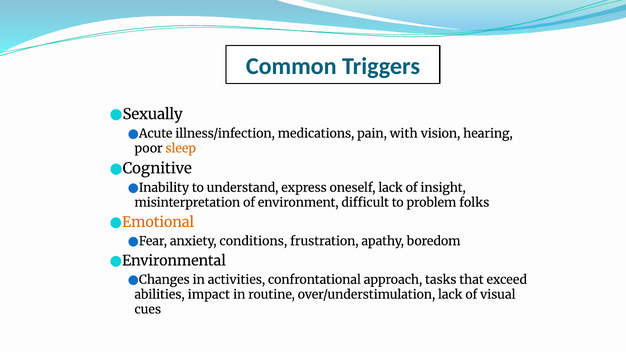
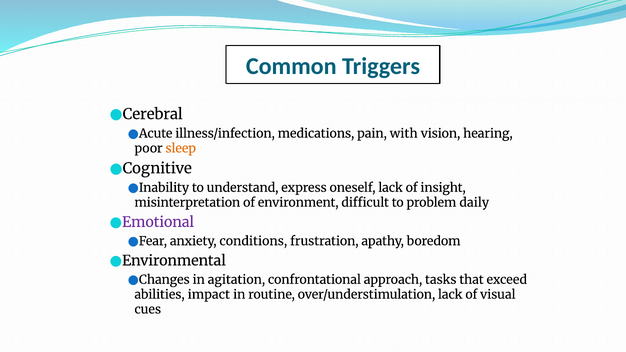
Sexually: Sexually -> Cerebral (153, 114)
folks: folks -> daily (474, 203)
Emotional colour: orange -> purple (158, 222)
activities: activities -> agitation (236, 280)
